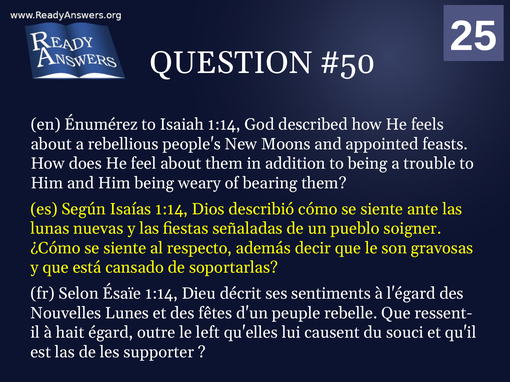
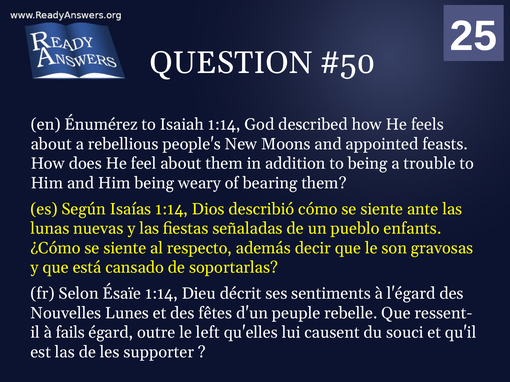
soigner: soigner -> enfants (413, 229)
hait: hait -> fails (70, 333)
